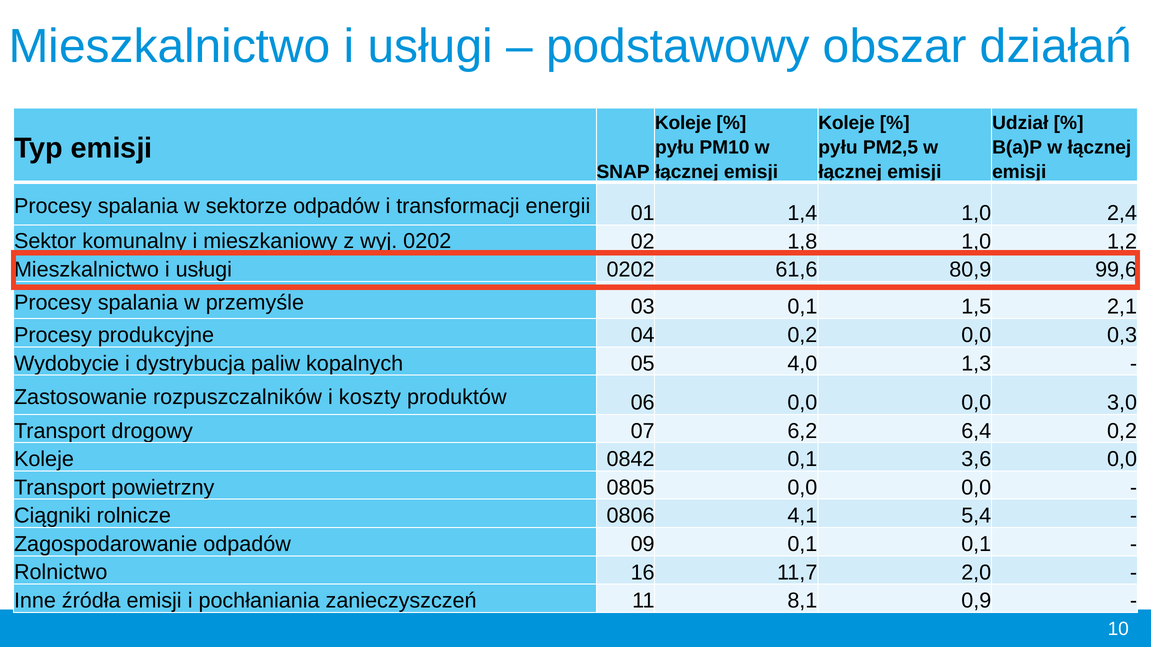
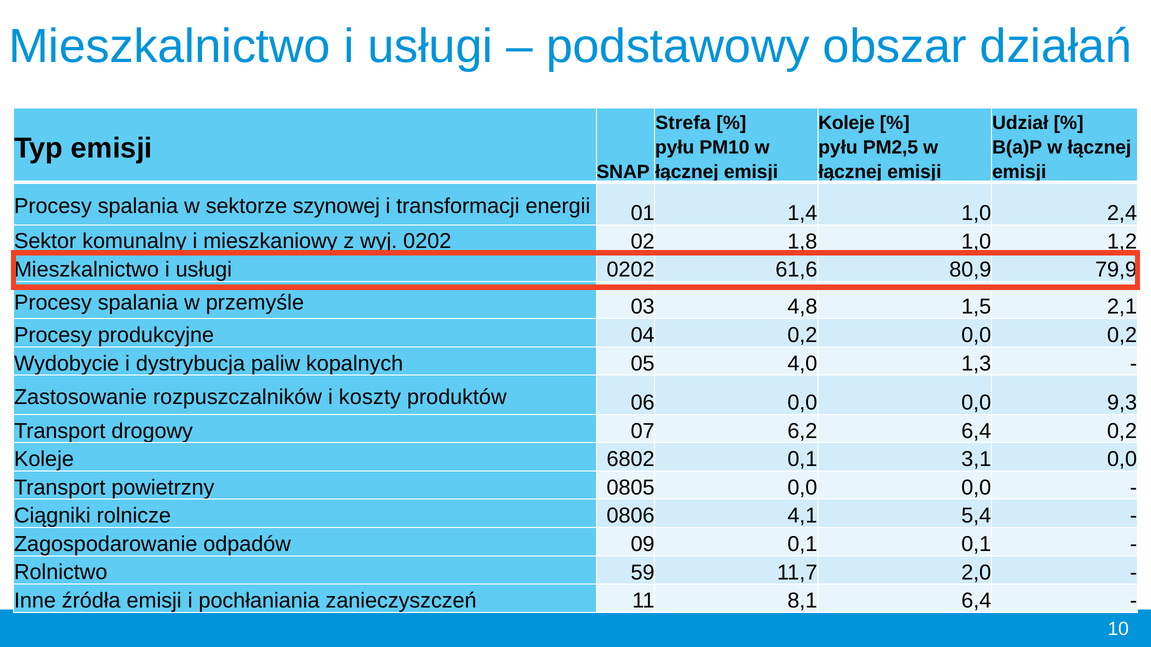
Koleje: Koleje -> Strefa (683, 123)
sektorze odpadów: odpadów -> szynowej (336, 206)
99,6: 99,6 -> 79,9 (1116, 270)
03 0,1: 0,1 -> 4,8 (802, 307)
0,0 0,3: 0,3 -> 0,2 (1122, 335)
3,0: 3,0 -> 9,3 (1122, 403)
0842: 0842 -> 6802 (631, 460)
3,6: 3,6 -> 3,1 (976, 460)
16: 16 -> 59 (643, 573)
8,1 0,9: 0,9 -> 6,4 (976, 601)
